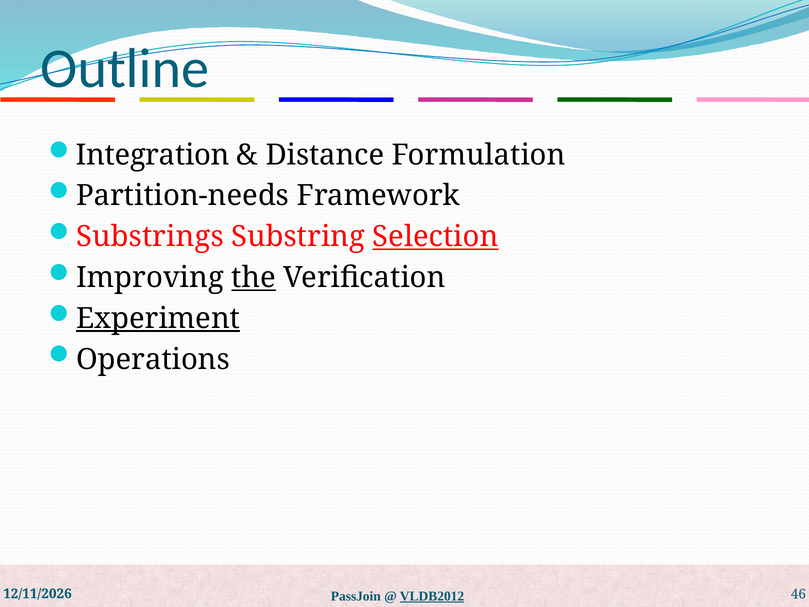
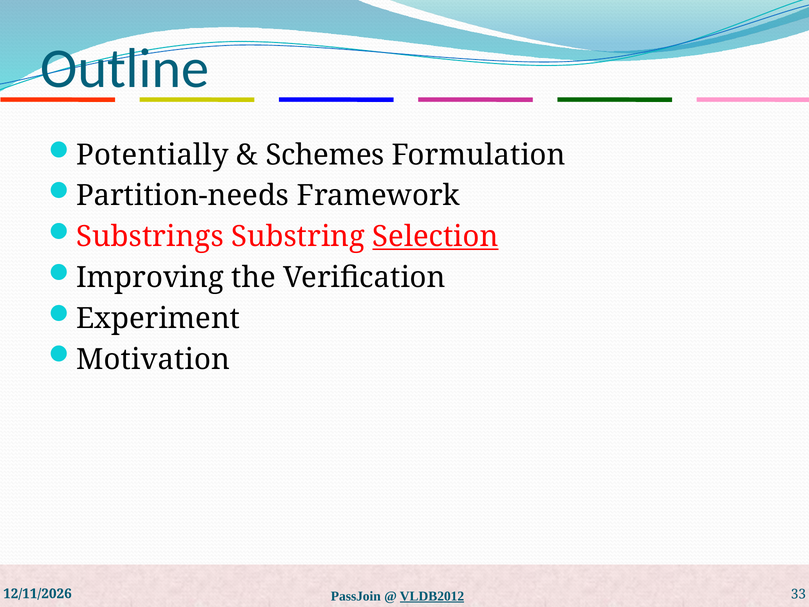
Integration: Integration -> Potentially (152, 155)
Distance: Distance -> Schemes (325, 155)
the underline: present -> none (254, 277)
Experiment underline: present -> none (158, 318)
Operations: Operations -> Motivation (153, 359)
46: 46 -> 33 (798, 594)
